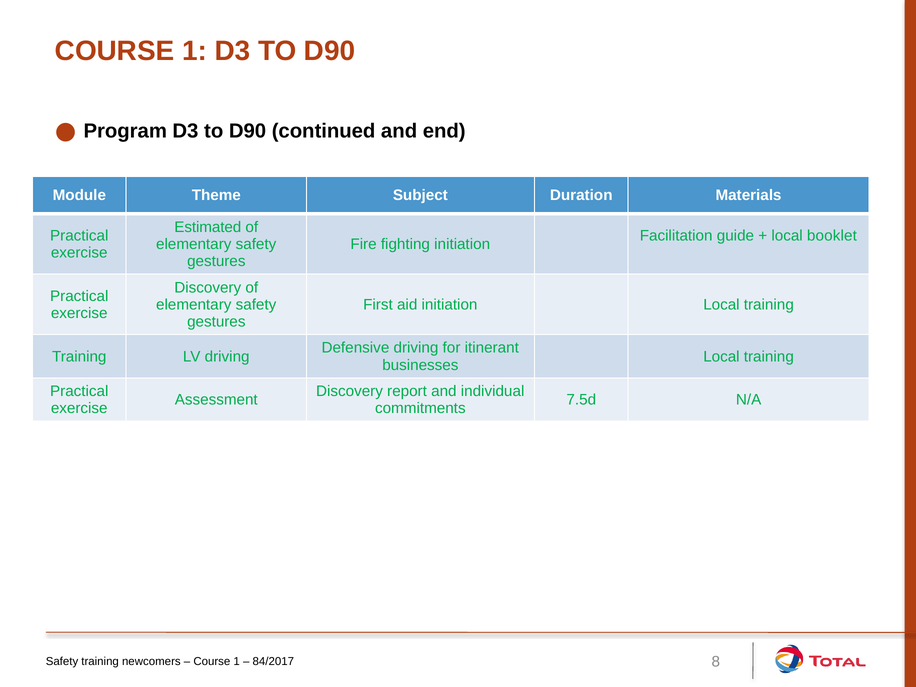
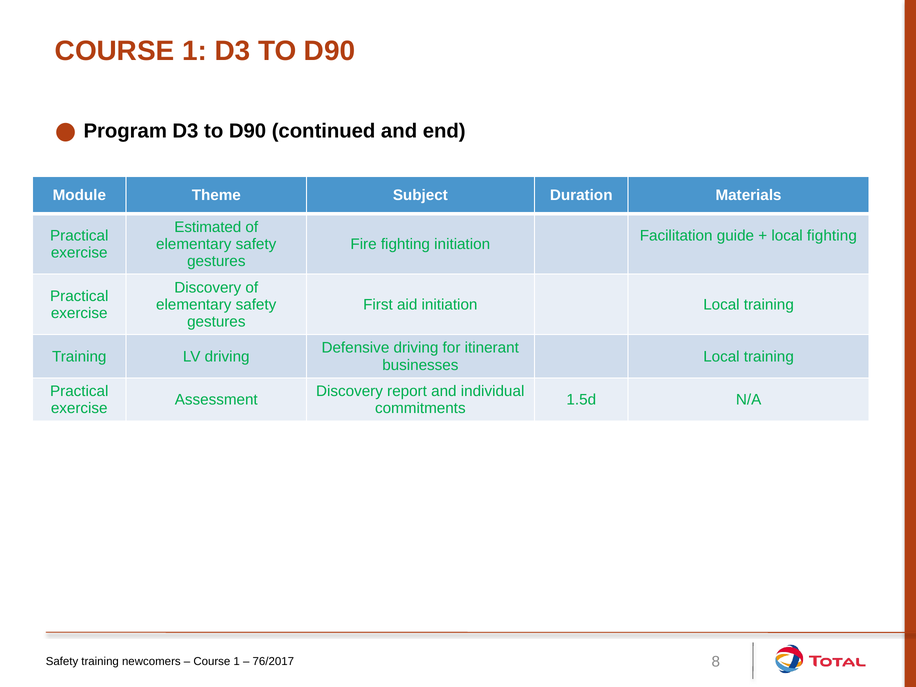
local booklet: booklet -> fighting (832, 236)
7.5d: 7.5d -> 1.5d (581, 400)
84/2017: 84/2017 -> 76/2017 (273, 661)
